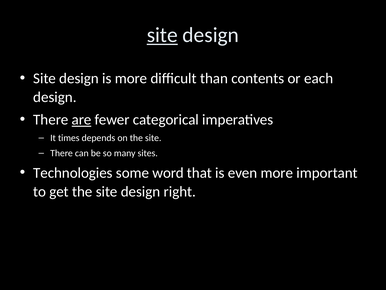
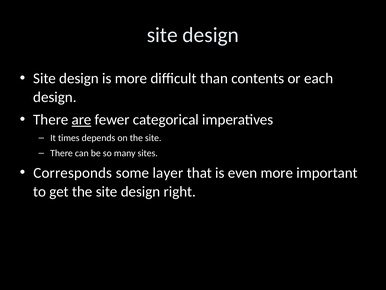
site underline: present -> none (162, 35)
Technologies: Technologies -> Corresponds (73, 173)
word: word -> layer (168, 173)
